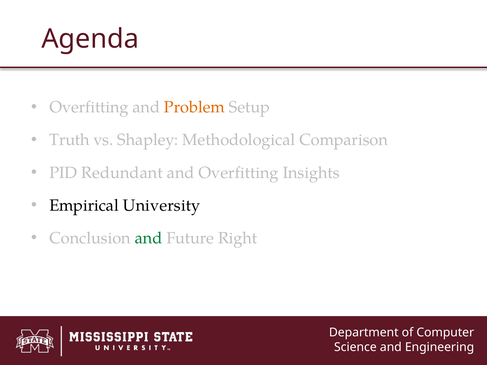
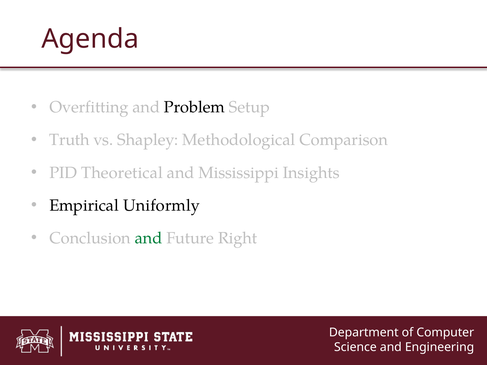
Problem colour: orange -> black (194, 107)
Redundant: Redundant -> Theoretical (122, 173)
and Overfitting: Overfitting -> Mississippi (239, 173)
University: University -> Uniformly (162, 206)
